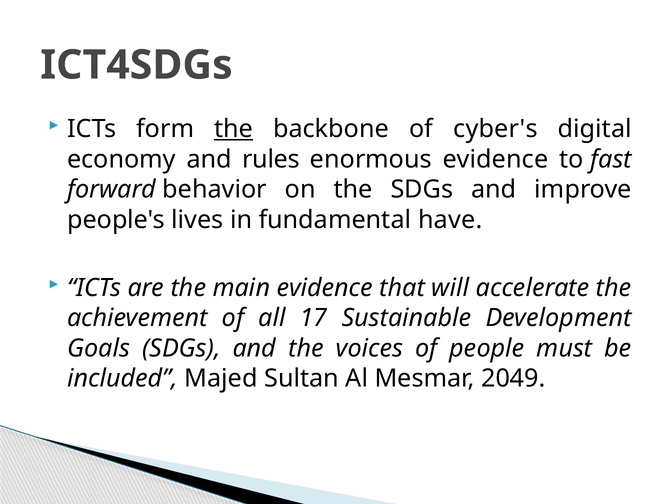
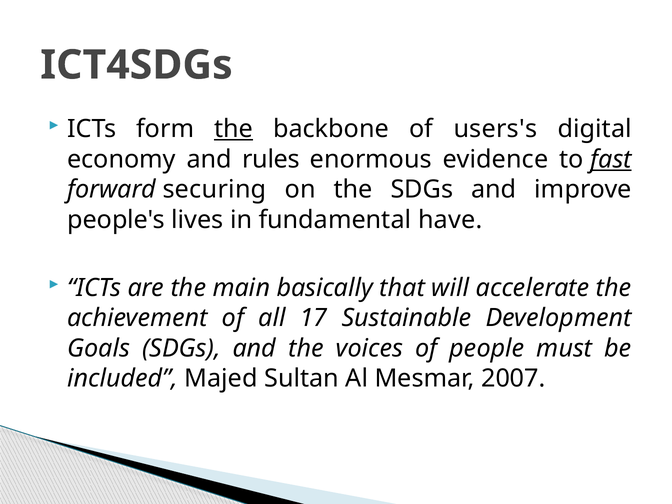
cyber's: cyber's -> users's (495, 129)
fast underline: none -> present (611, 159)
behavior: behavior -> securing (214, 190)
main evidence: evidence -> basically (325, 288)
2049: 2049 -> 2007 (513, 379)
